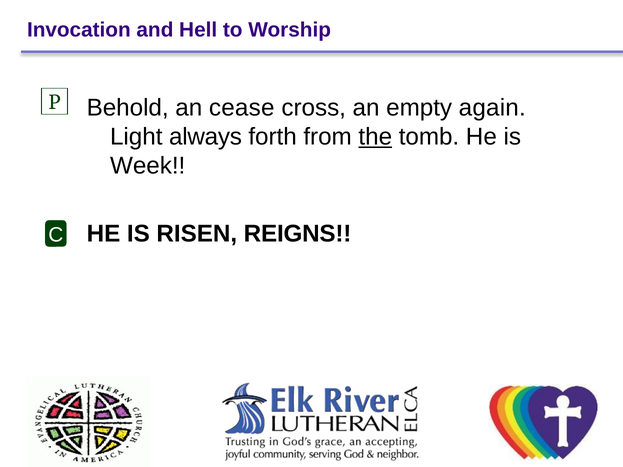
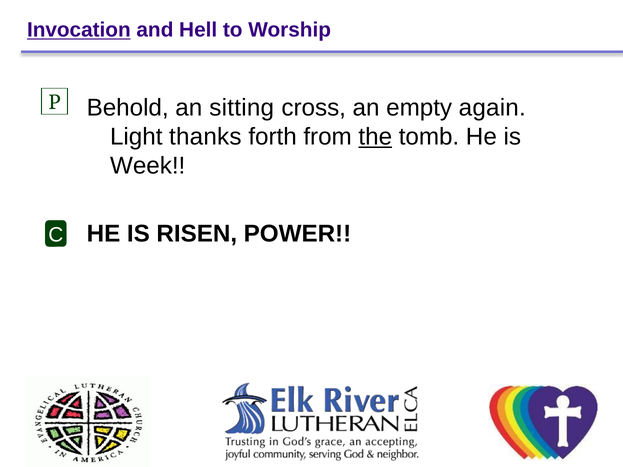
Invocation underline: none -> present (79, 30)
cease: cease -> sitting (242, 108)
always: always -> thanks (205, 137)
REIGNS: REIGNS -> POWER (297, 234)
